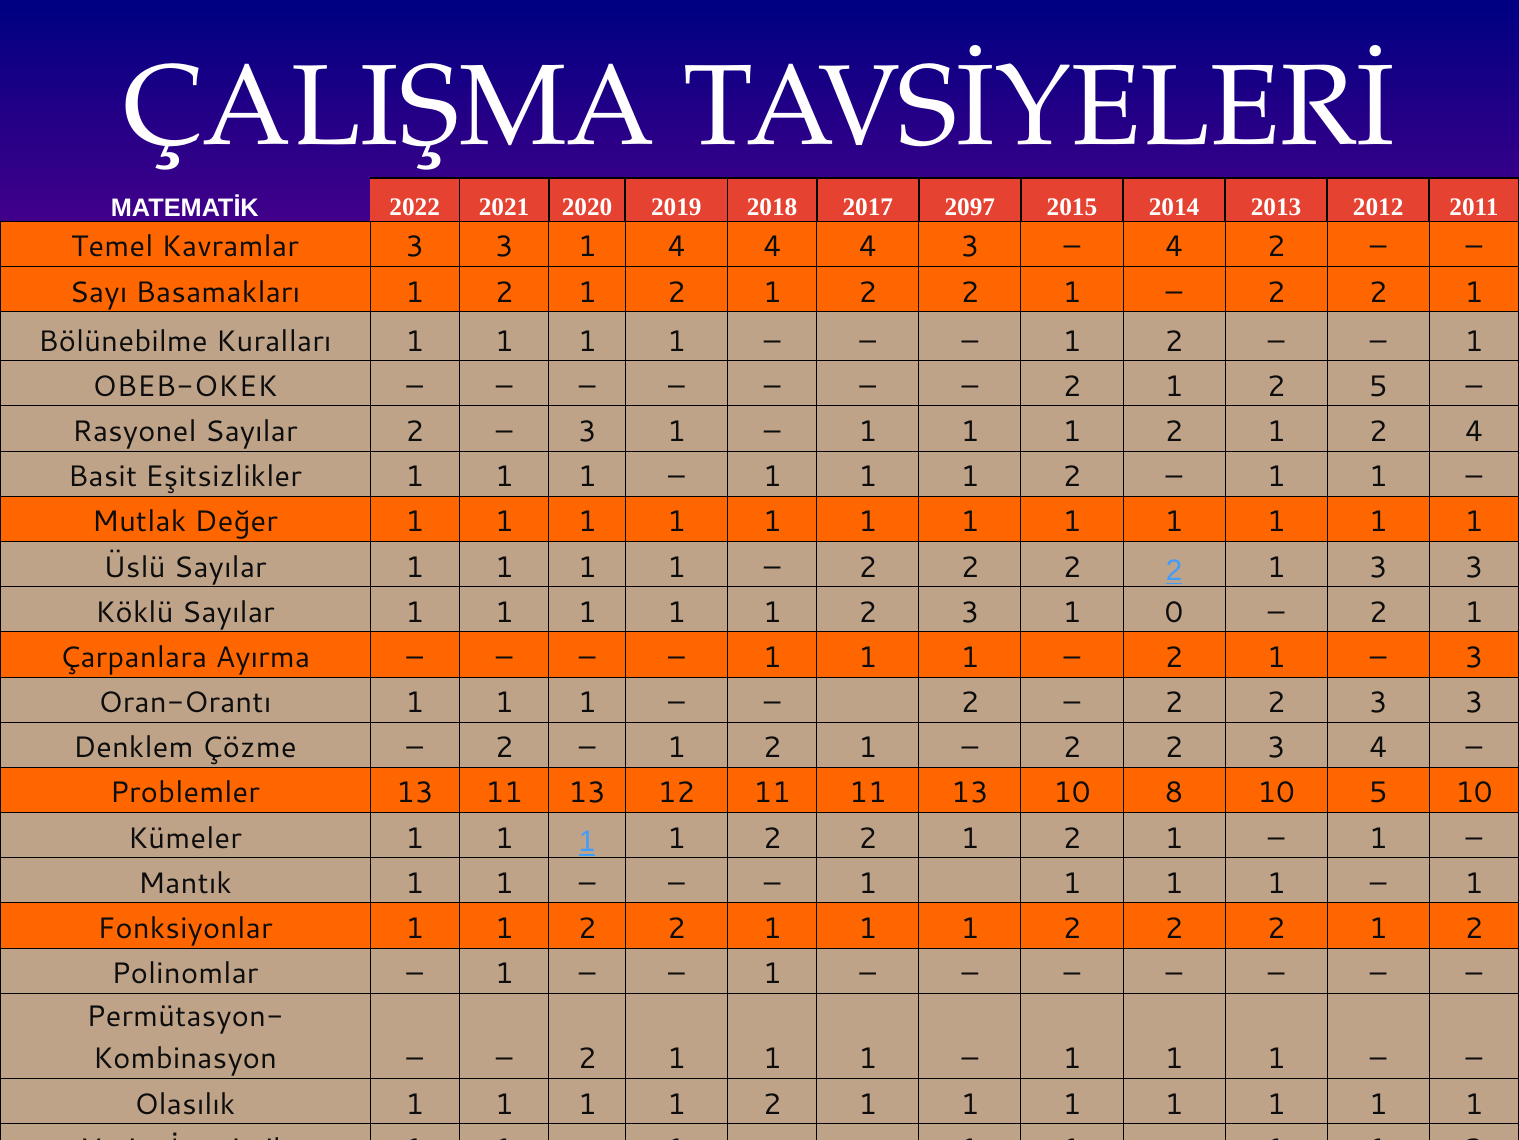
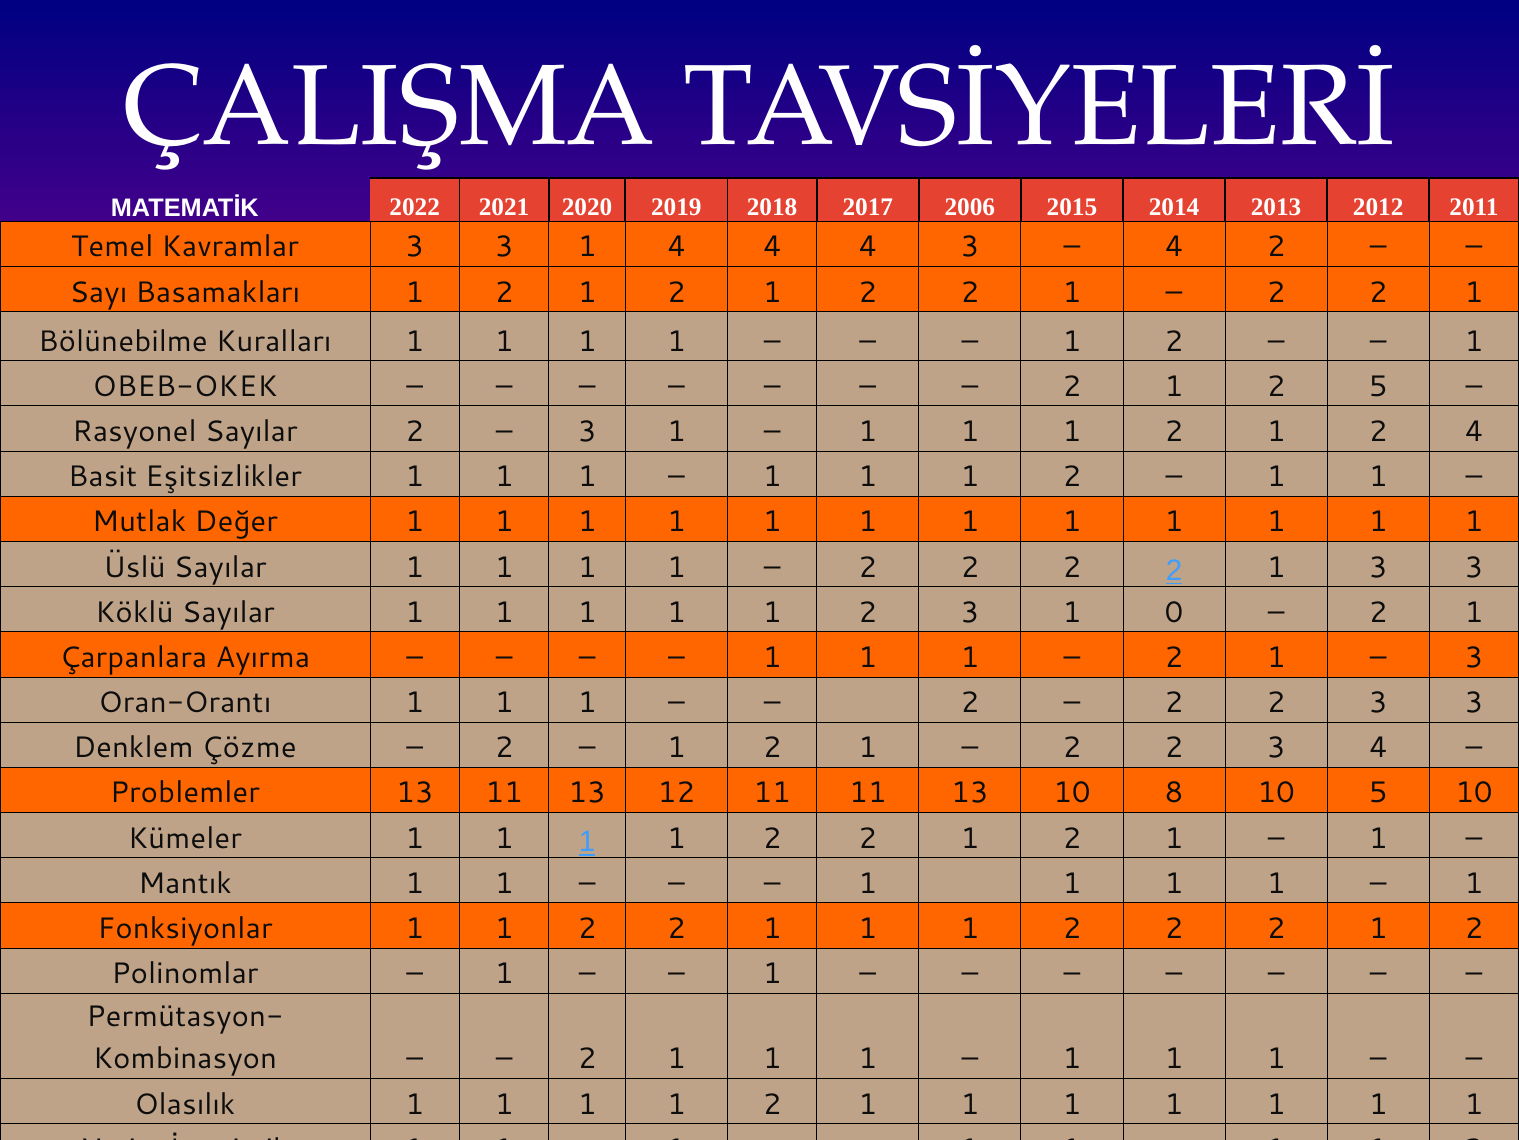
2097: 2097 -> 2006 (970, 207)
